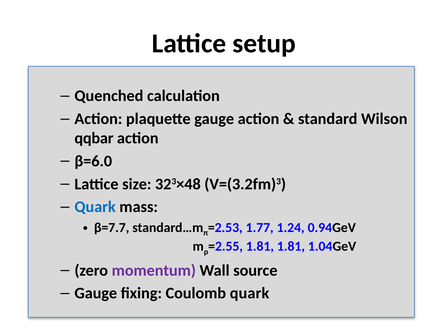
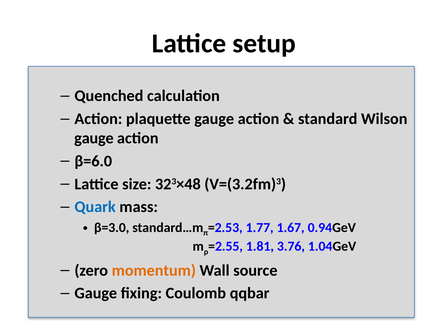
qqbar: qqbar -> gauge (94, 138)
β=7.7: β=7.7 -> β=3.0 (112, 228)
1.24: 1.24 -> 1.67 (291, 228)
1.81 1.81: 1.81 -> 3.76 (291, 246)
momentum colour: purple -> orange (154, 270)
Coulomb quark: quark -> qqbar (250, 293)
